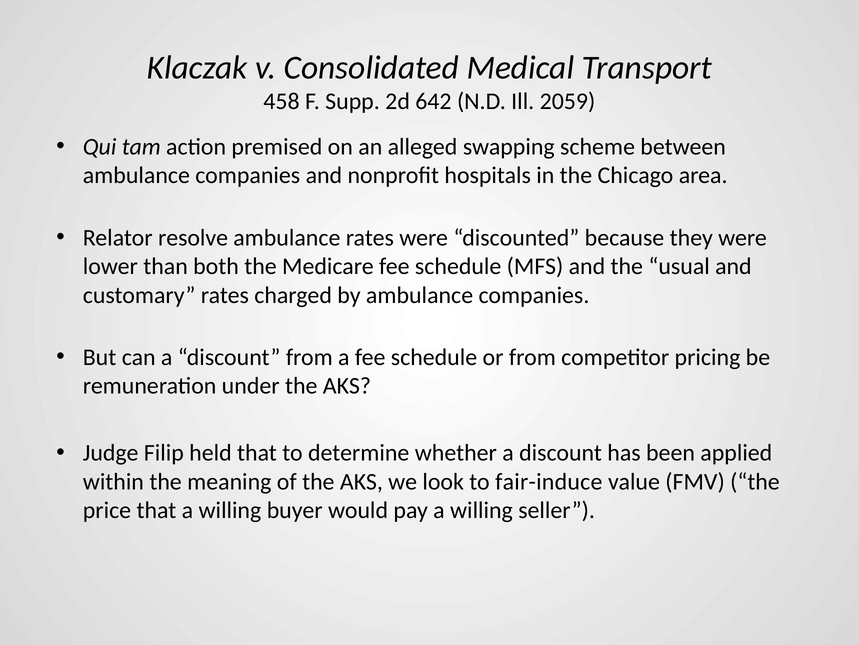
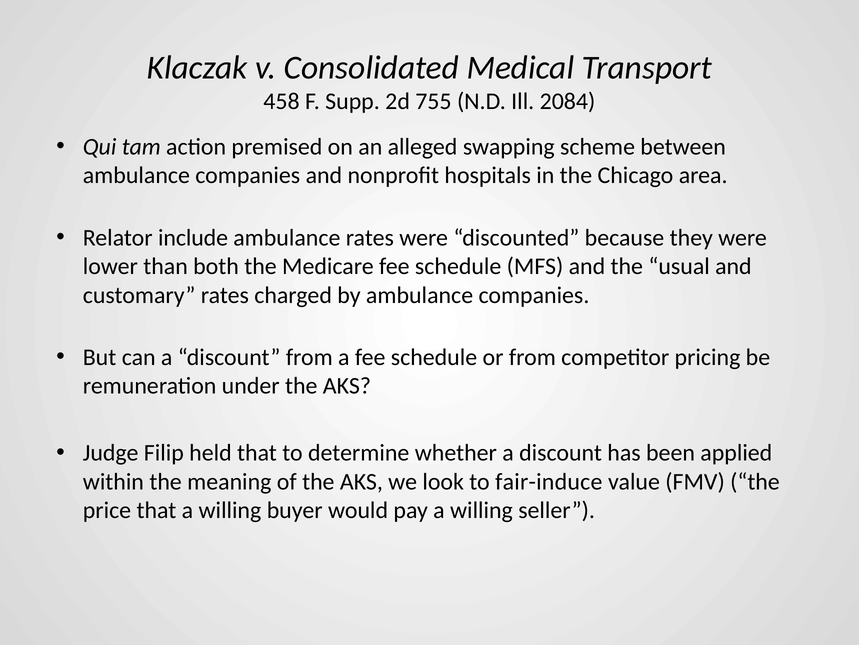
642: 642 -> 755 (433, 101)
2059: 2059 -> 2084 (567, 101)
resolve: resolve -> include (193, 237)
